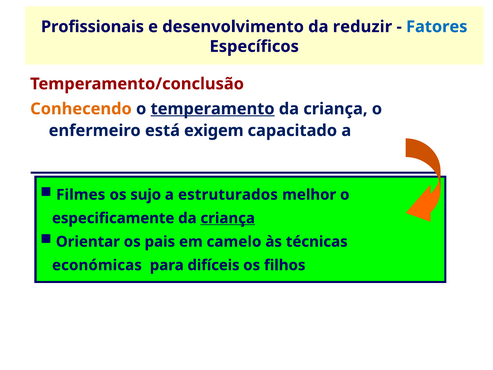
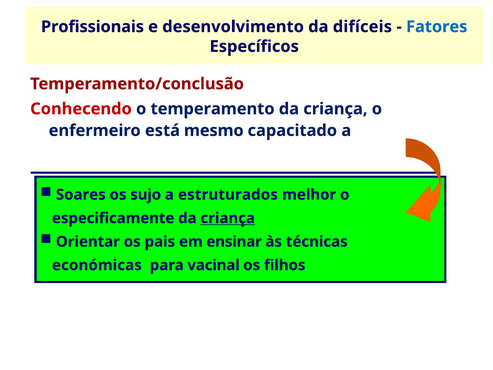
reduzir: reduzir -> difíceis (362, 27)
Conhecendo colour: orange -> red (81, 109)
temperamento underline: present -> none (213, 109)
exigem: exigem -> mesmo (214, 130)
Filmes: Filmes -> Soares (81, 195)
camelo: camelo -> ensinar (234, 242)
difíceis: difíceis -> vacinal (214, 265)
